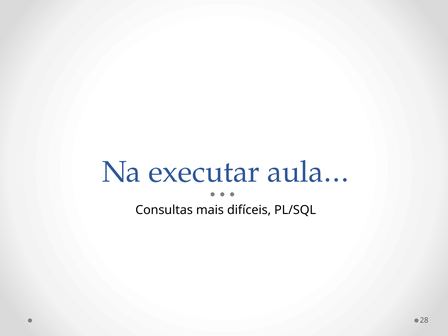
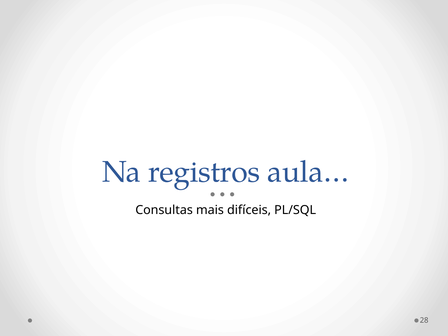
executar: executar -> registros (204, 172)
